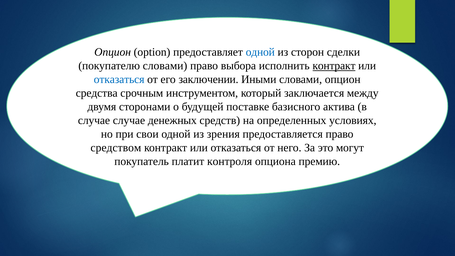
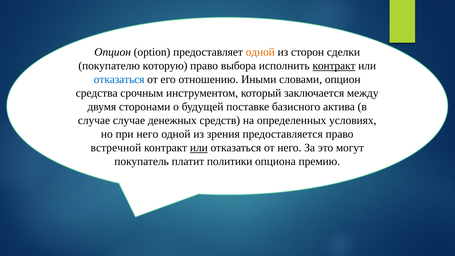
одной colour: blue -> orange (260, 52)
покупателю словами: словами -> которую (165, 66)
заключении: заключении -> отношению (208, 80)
при свои: свои -> него (147, 134)
средством: средством -> встречной (116, 148)
или underline: none -> present (199, 148)
контроля: контроля -> политики (230, 161)
